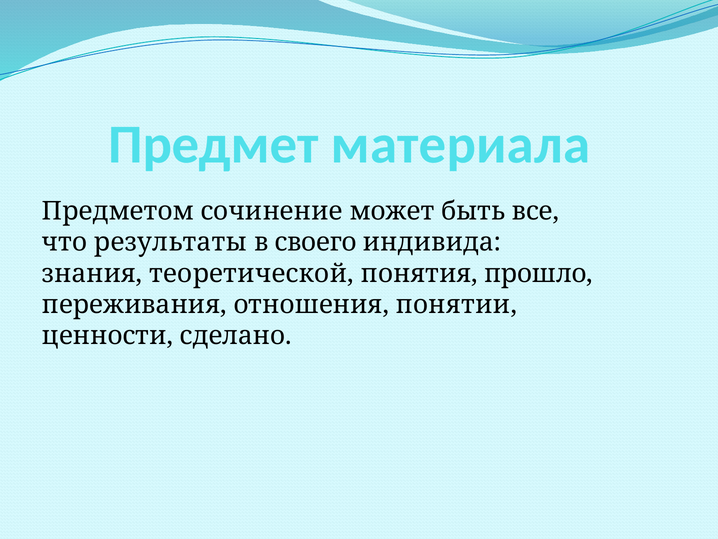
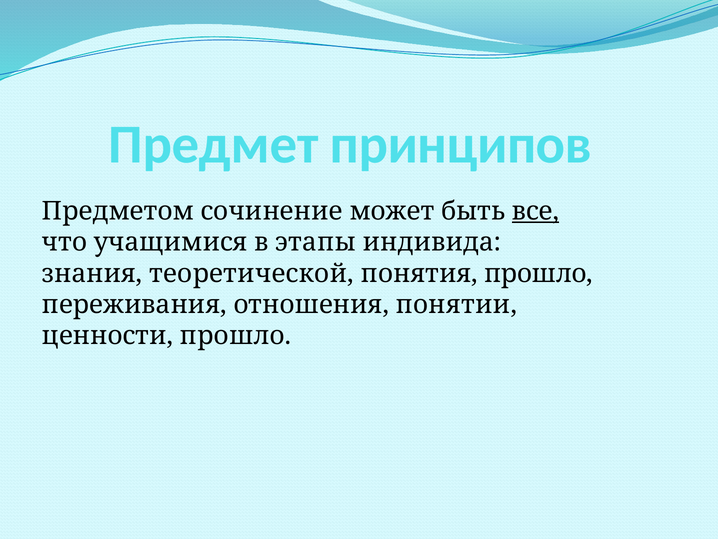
материала: материала -> принципов (461, 144)
все underline: none -> present (536, 211)
результаты: результаты -> учащимися (171, 242)
своего: своего -> этапы (316, 242)
ценности сделано: сделано -> прошло (236, 335)
